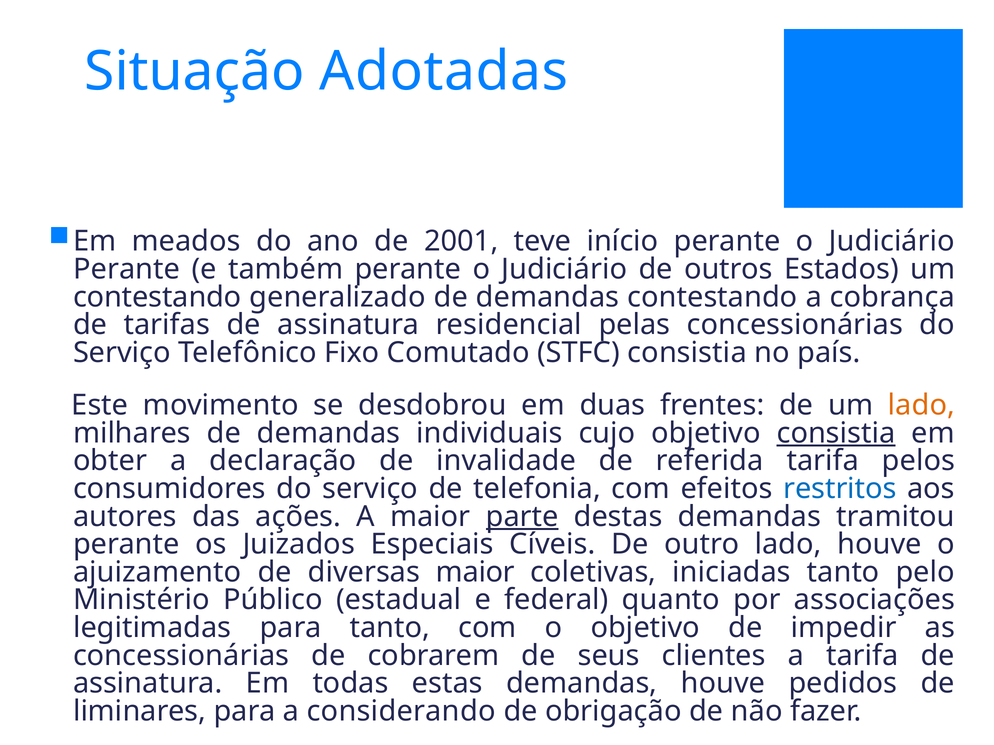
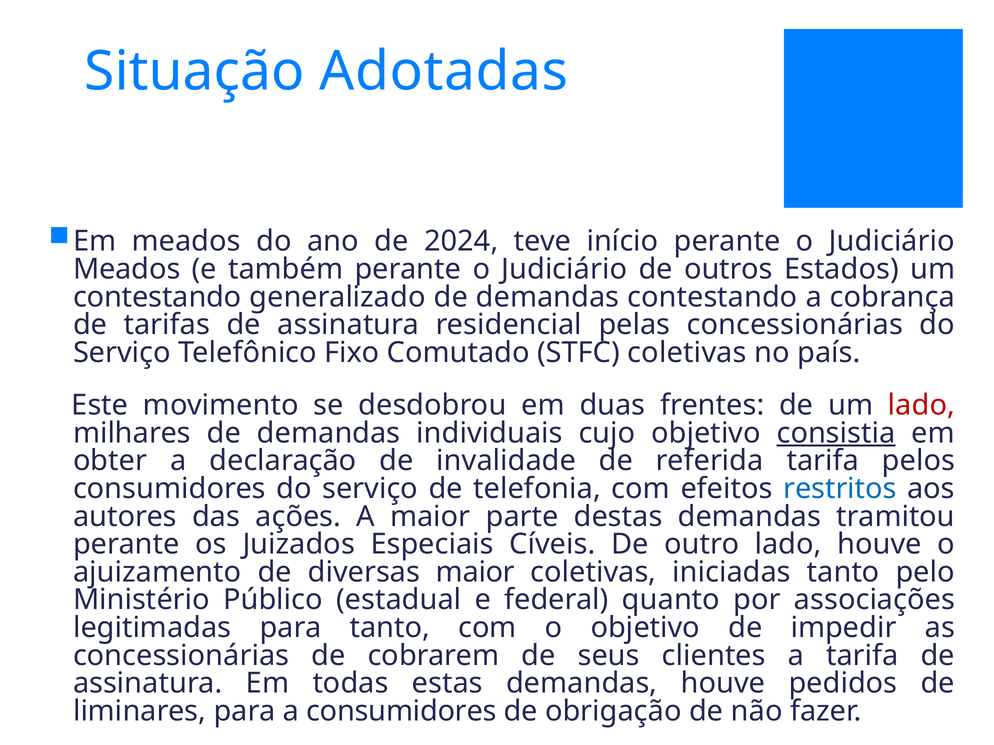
2001: 2001 -> 2024 (461, 242)
Perante: Perante -> Meados (127, 269)
STFC consistia: consistia -> coletivas (687, 353)
lado colour: orange -> red (921, 406)
parte underline: present -> none (522, 517)
a considerando: considerando -> consumidores (401, 712)
